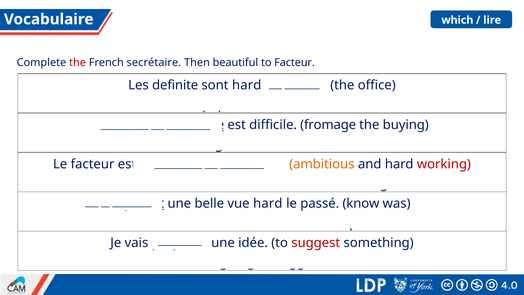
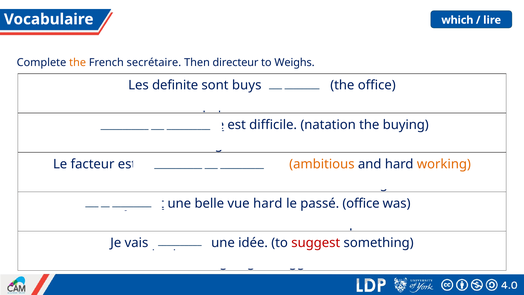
the colour: red -> orange (78, 62)
Then beautiful: beautiful -> directeur (235, 62)
to Facteur: Facteur -> Weighs (295, 62)
sont hard: hard -> buys (247, 85)
fromage: fromage -> natation (328, 125)
working colour: red -> orange (444, 164)
passé know: know -> office (361, 203)
